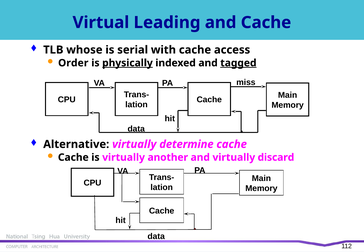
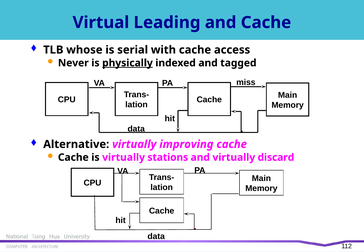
Order: Order -> Never (73, 63)
tagged underline: present -> none (238, 63)
determine: determine -> improving (186, 144)
another: another -> stations (168, 157)
